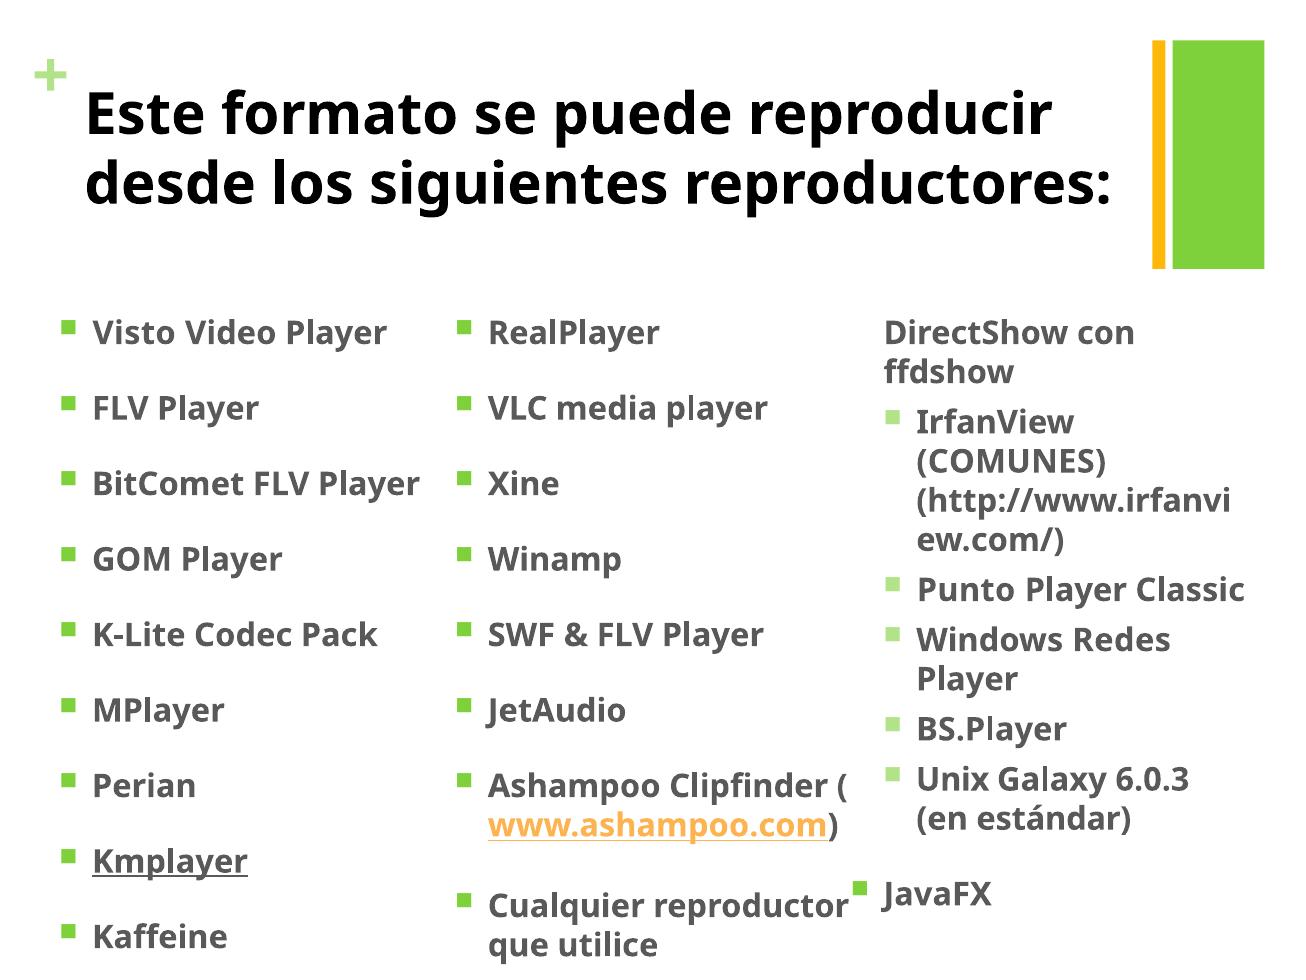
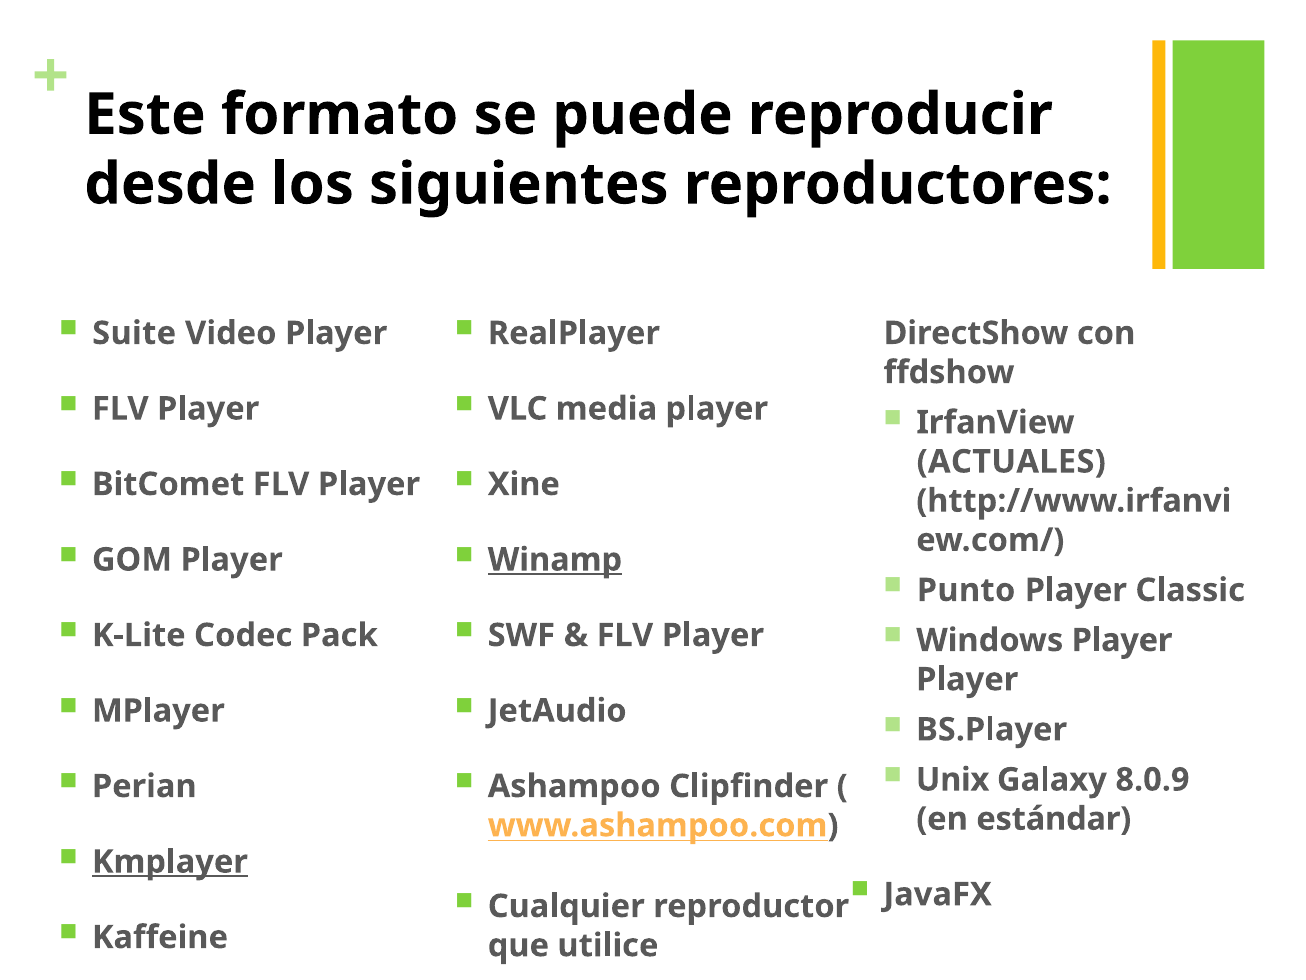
Visto: Visto -> Suite (134, 333)
COMUNES: COMUNES -> ACTUALES (1011, 461)
Winamp underline: none -> present (555, 559)
Windows Redes: Redes -> Player (1122, 640)
6.0.3: 6.0.3 -> 8.0.9 (1152, 779)
